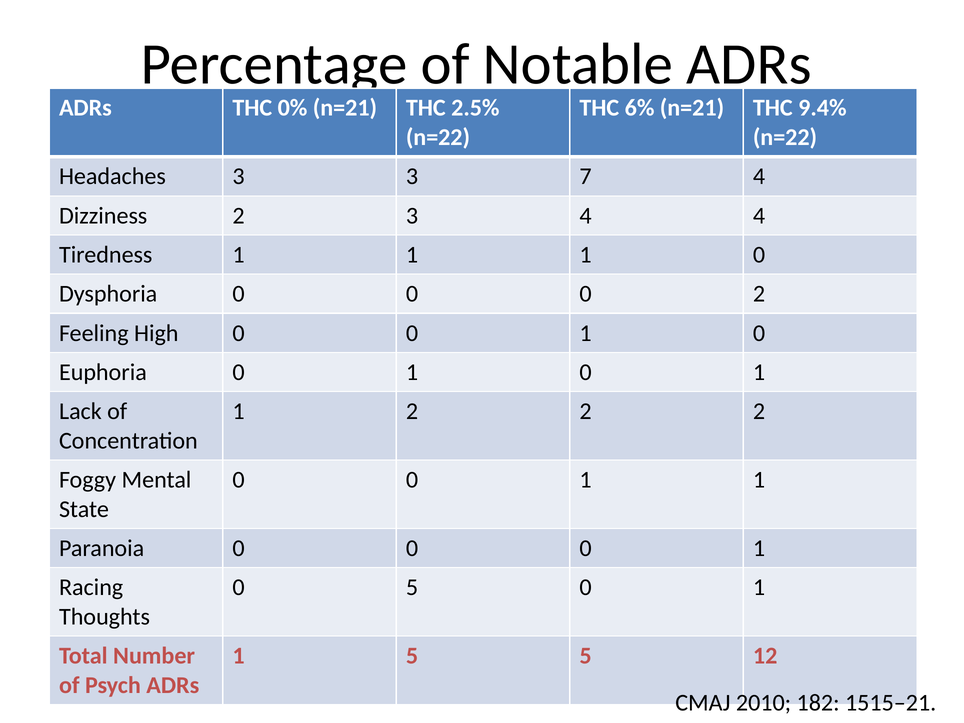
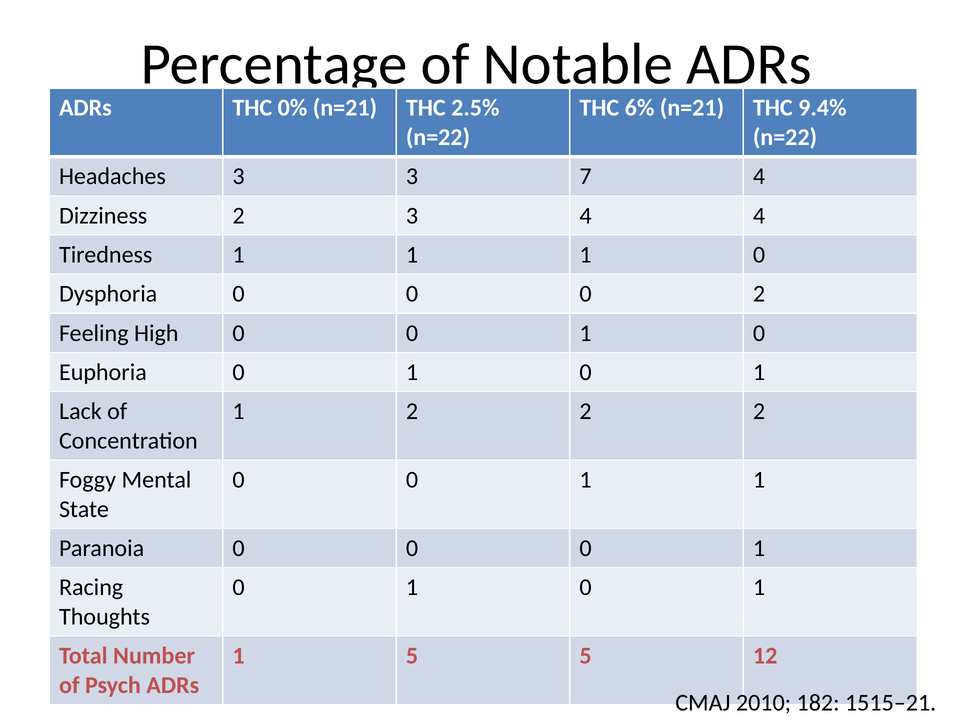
5: 5 -> 1 (412, 587)
